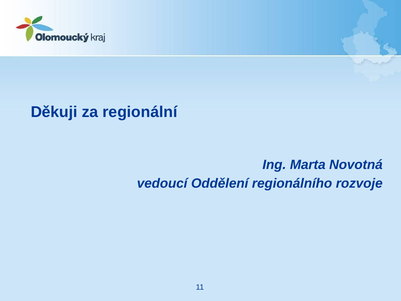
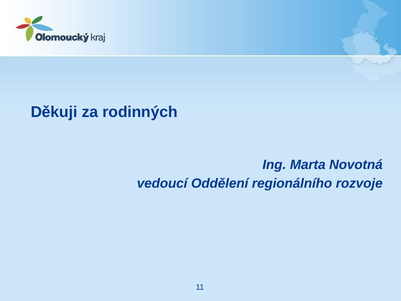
regionální: regionální -> rodinných (140, 112)
